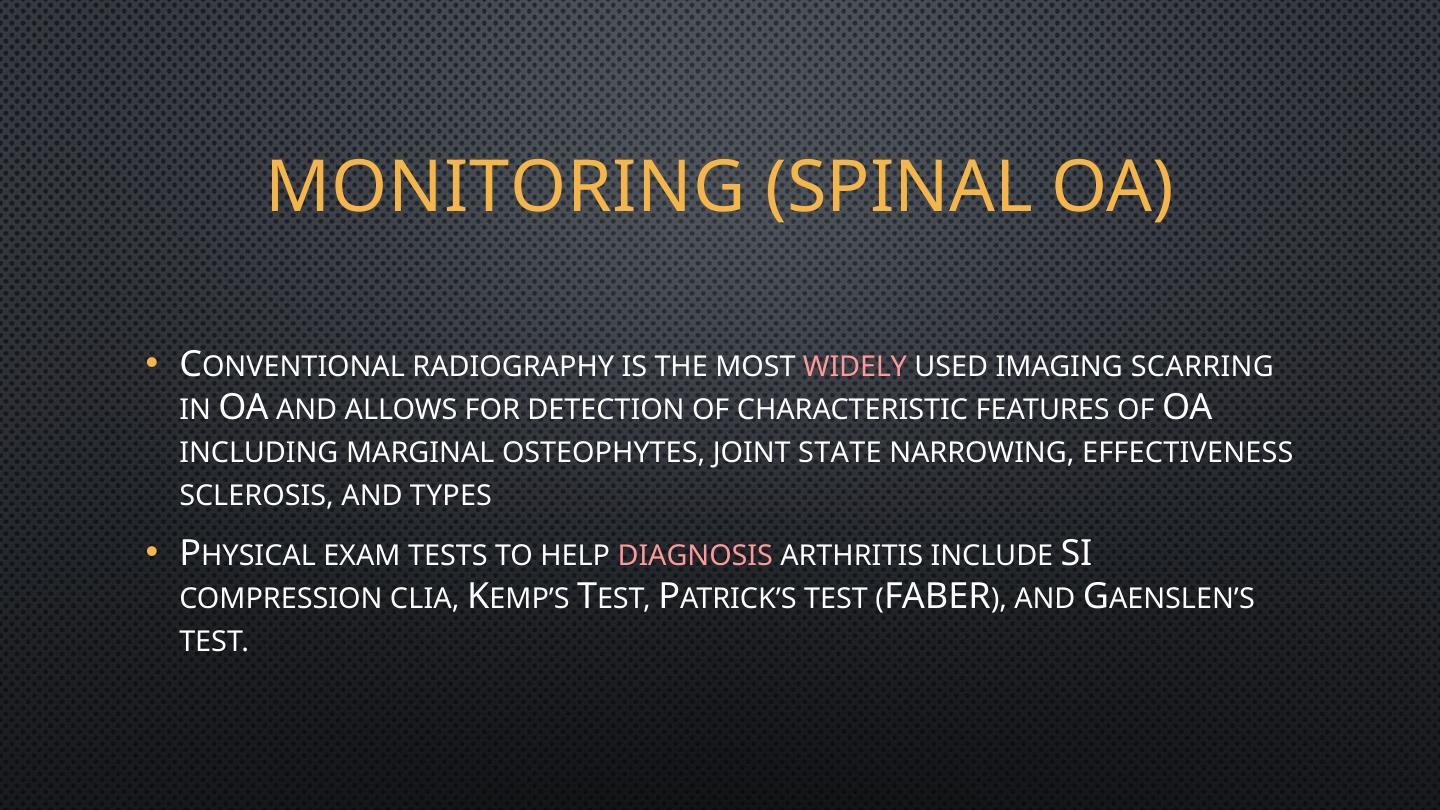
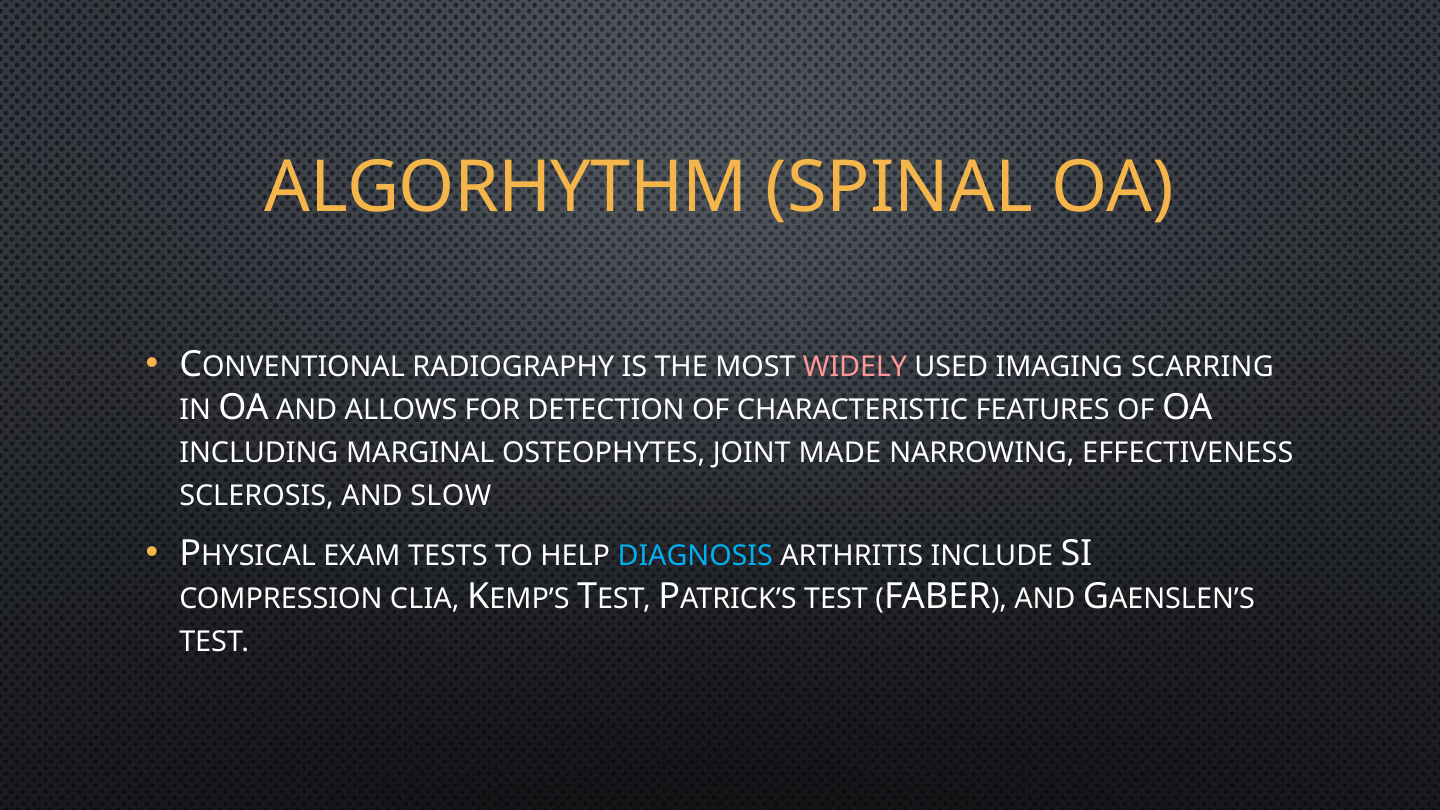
MONITORING: MONITORING -> ALGORHYTHM (506, 188)
STATE: STATE -> MADE (840, 453)
TYPES: TYPES -> SLOW (451, 496)
DIAGNOSIS colour: pink -> light blue (695, 556)
